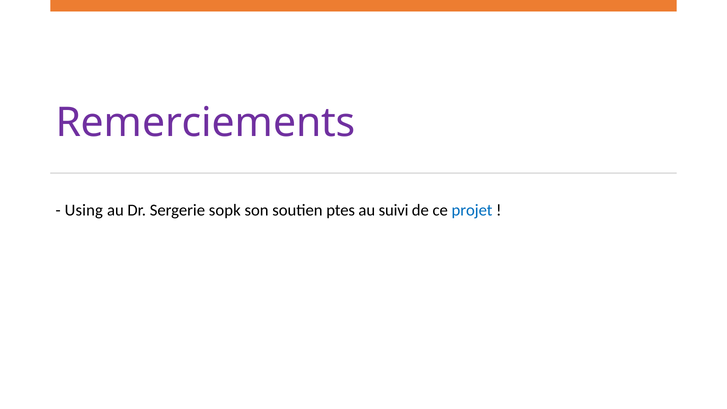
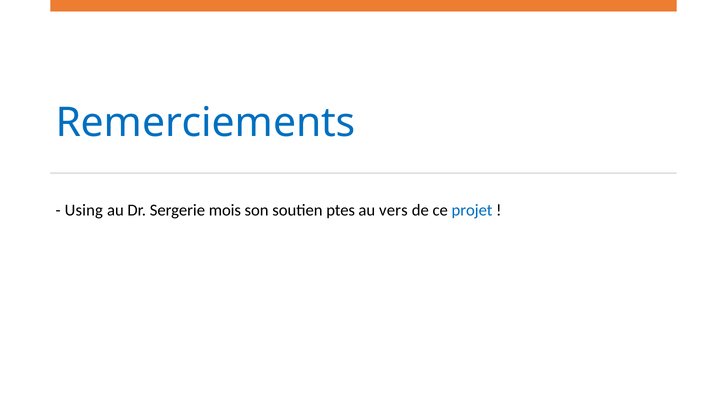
Remerciements colour: purple -> blue (206, 123)
sopk: sopk -> mois (225, 210)
suivi: suivi -> vers (393, 210)
